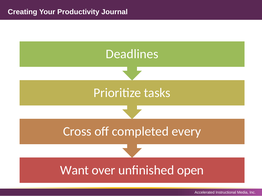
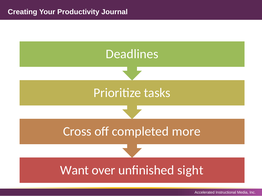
every: every -> more (186, 132)
open: open -> sight (190, 171)
